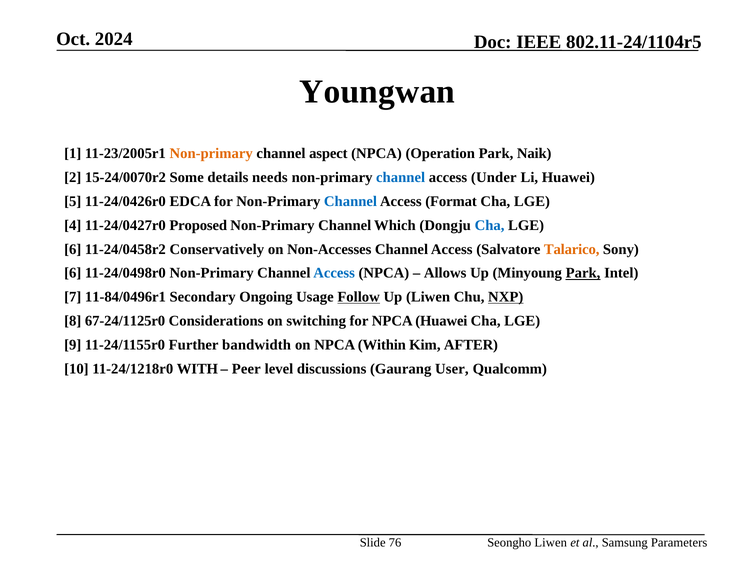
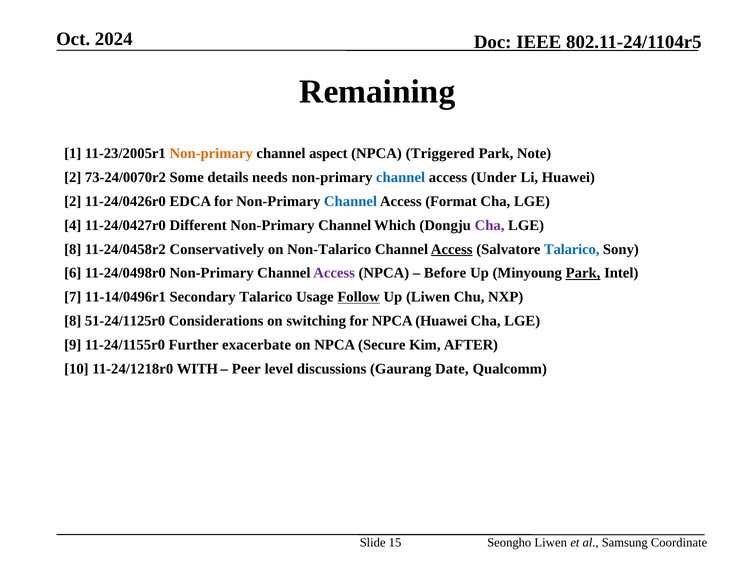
Youngwan: Youngwan -> Remaining (377, 92)
Operation: Operation -> Triggered (440, 154)
Naik: Naik -> Note (534, 154)
15-24/0070r2: 15-24/0070r2 -> 73-24/0070r2 (125, 177)
5: 5 -> 2 (73, 201)
Proposed: Proposed -> Different (198, 225)
Cha colour: blue -> purple (490, 225)
6: 6 -> 8 (73, 249)
Non-Accesses: Non-Accesses -> Non-Talarico (329, 249)
Access underline: none -> present (452, 249)
Talarico colour: orange -> blue (572, 249)
Access colour: blue -> purple (334, 273)
Allows: Allows -> Before (445, 273)
11-84/0496r1: 11-84/0496r1 -> 11-14/0496r1 (125, 297)
Secondary Ongoing: Ongoing -> Talarico (266, 297)
NXP underline: present -> none (506, 297)
67-24/1125r0: 67-24/1125r0 -> 51-24/1125r0 (125, 321)
bandwidth: bandwidth -> exacerbate (257, 345)
Within: Within -> Secure (382, 345)
User: User -> Date (452, 369)
76: 76 -> 15 (395, 543)
Parameters: Parameters -> Coordinate (679, 543)
